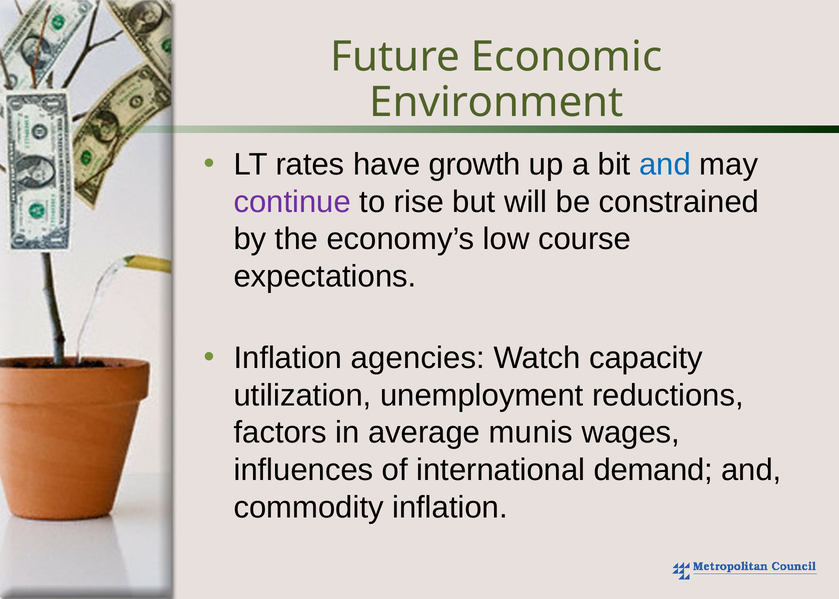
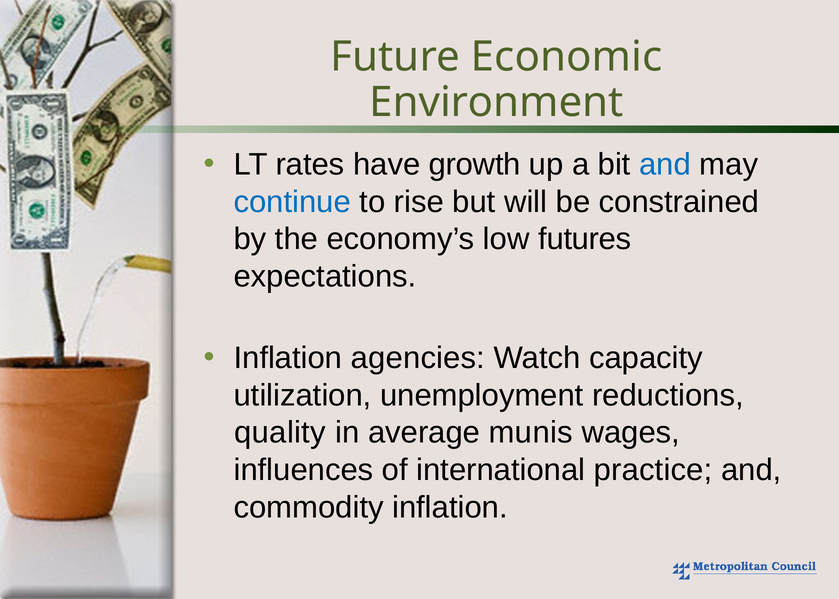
continue colour: purple -> blue (292, 202)
course: course -> futures (585, 239)
factors: factors -> quality (280, 433)
demand: demand -> practice (653, 470)
